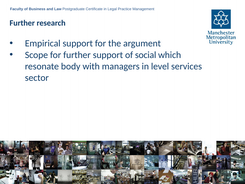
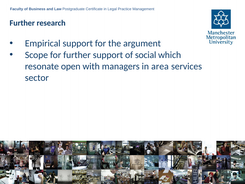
body: body -> open (71, 66)
level: level -> area (160, 66)
